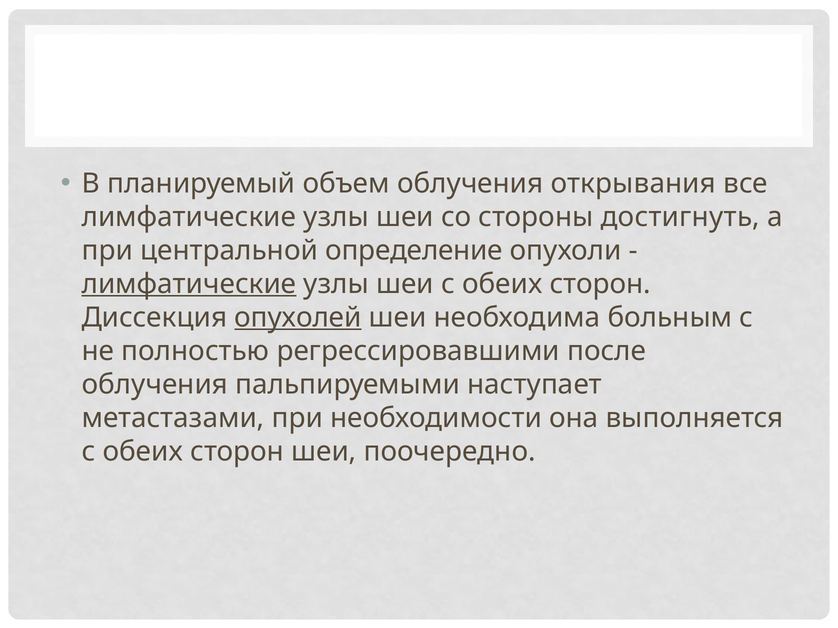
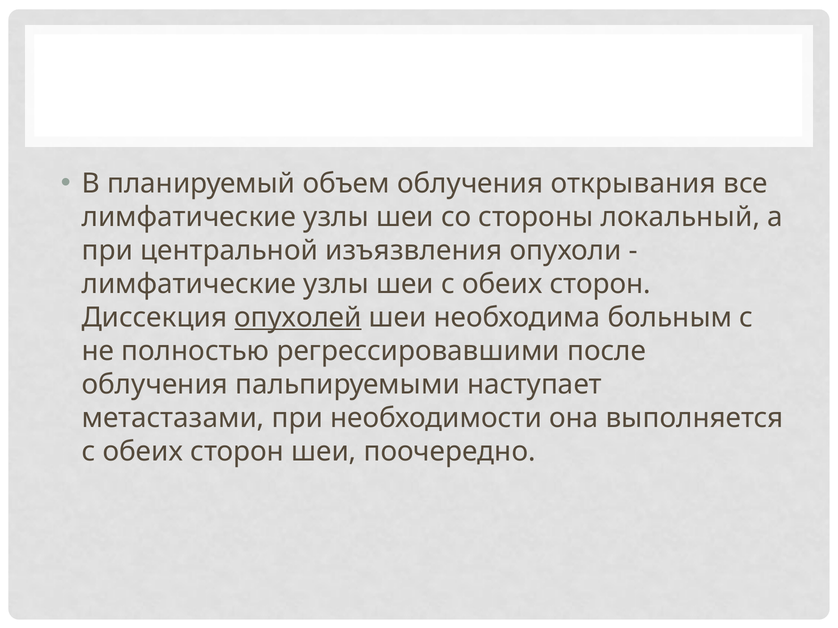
достигнуть: достигнуть -> локальный (680, 217)
определение: определение -> изъязвления (414, 251)
лимфатические underline: present -> none (189, 284)
